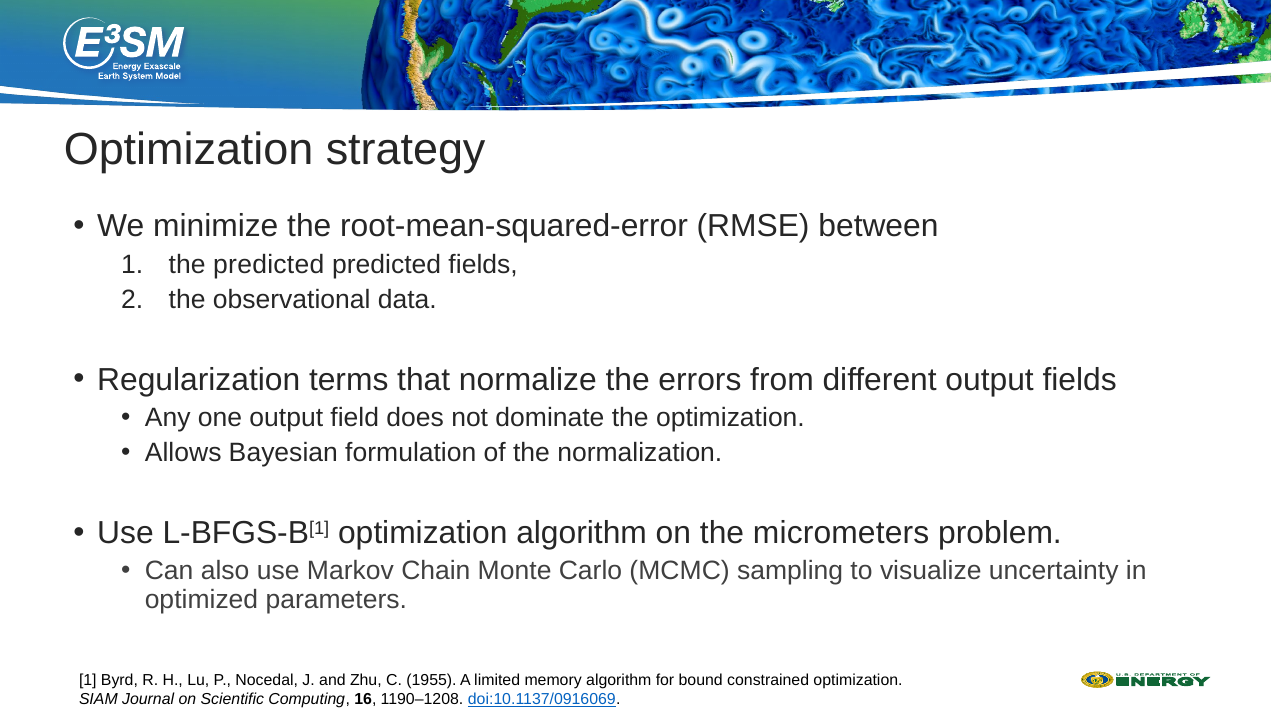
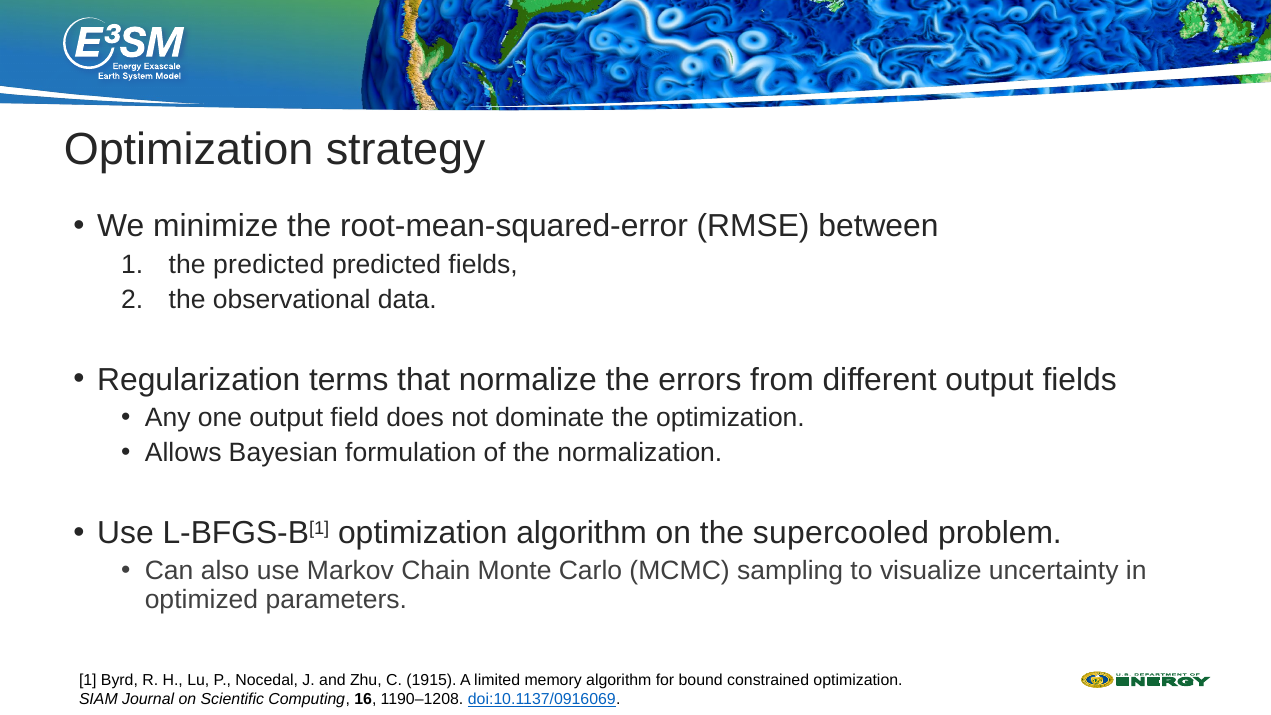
micrometers: micrometers -> supercooled (841, 533)
1955: 1955 -> 1915 (431, 680)
